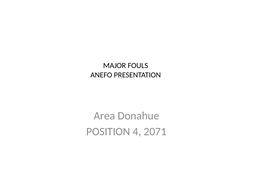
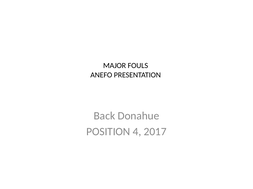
Area: Area -> Back (104, 116)
2071: 2071 -> 2017 (155, 132)
